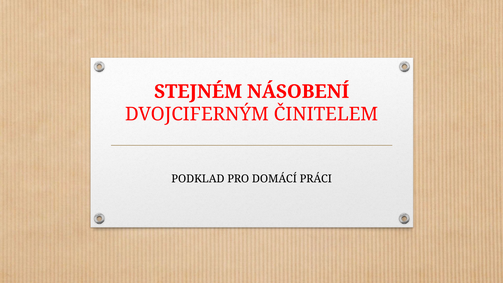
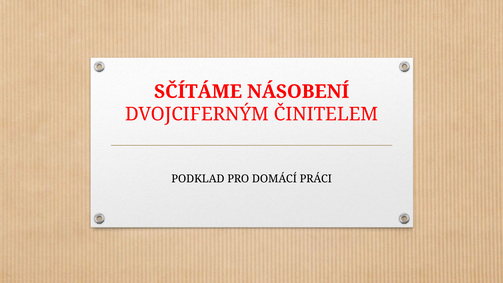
STEJNÉM: STEJNÉM -> SČÍTÁME (198, 92)
